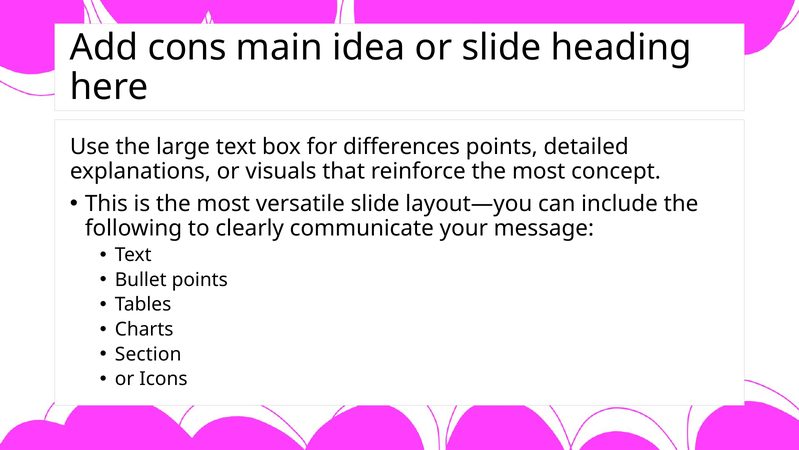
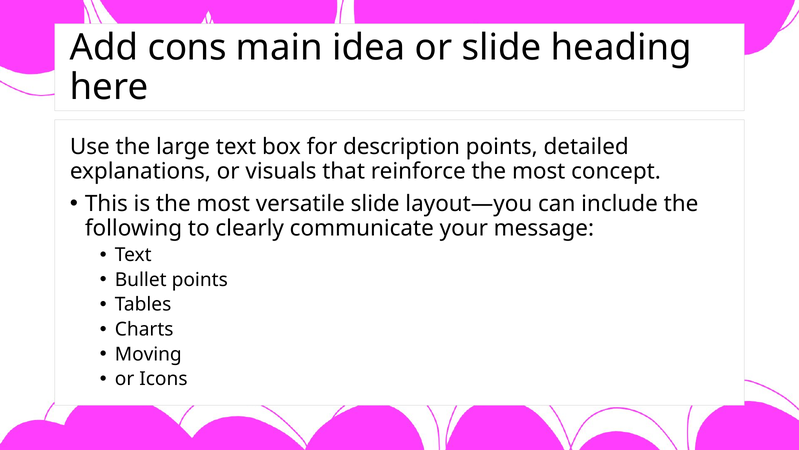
differences: differences -> description (402, 147)
Section: Section -> Moving (148, 354)
